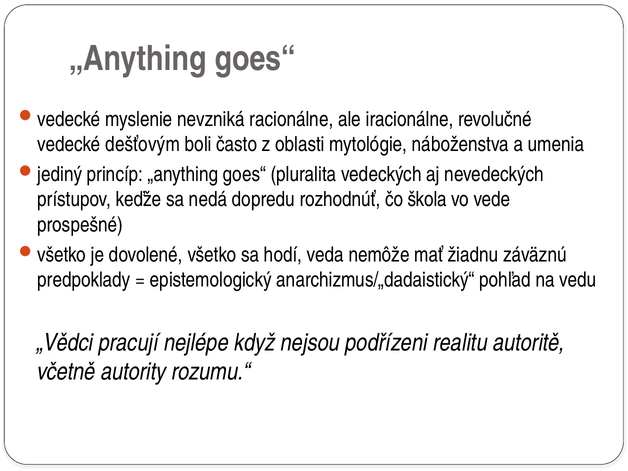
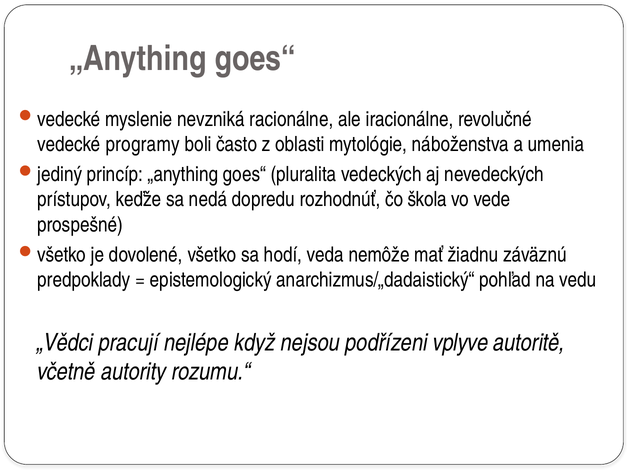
dešťovým: dešťovým -> programy (143, 144)
realitu: realitu -> vplyve (461, 343)
